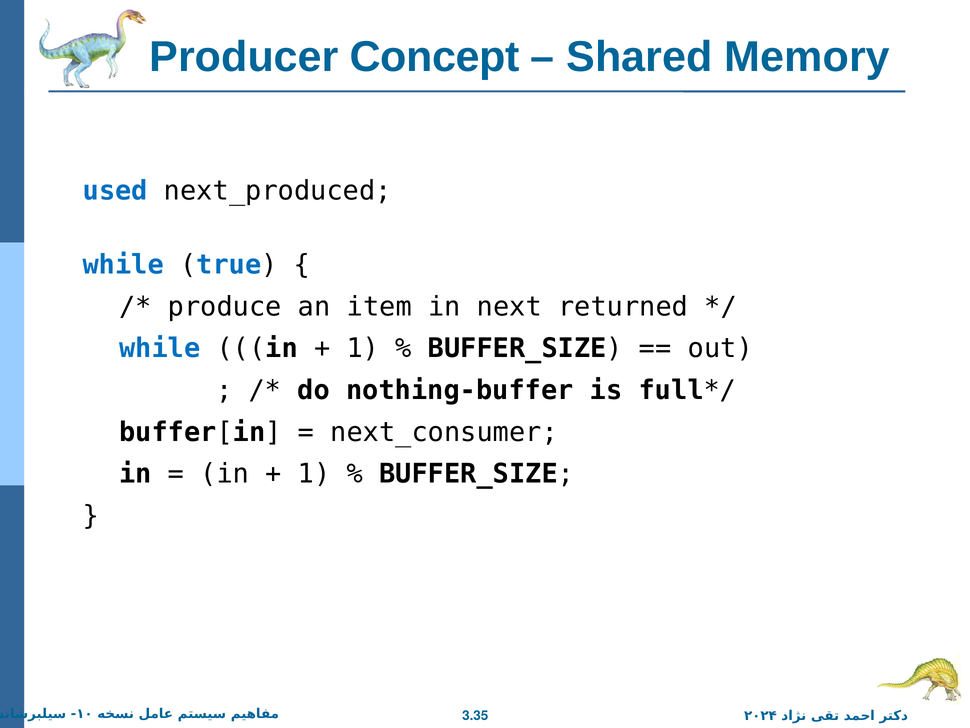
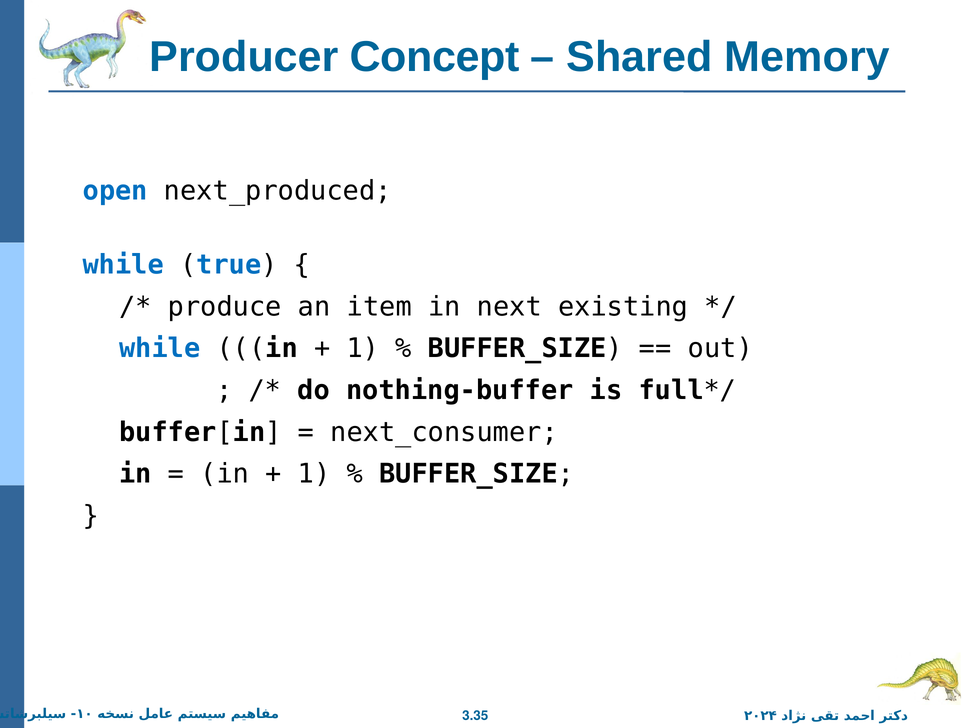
used: used -> open (115, 191)
returned: returned -> existing (623, 307)
